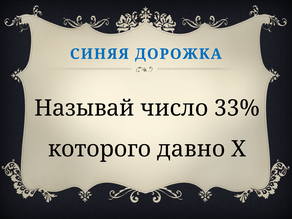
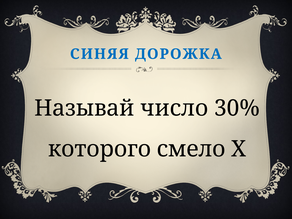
33%: 33% -> 30% (237, 108)
давно: давно -> смело (191, 149)
